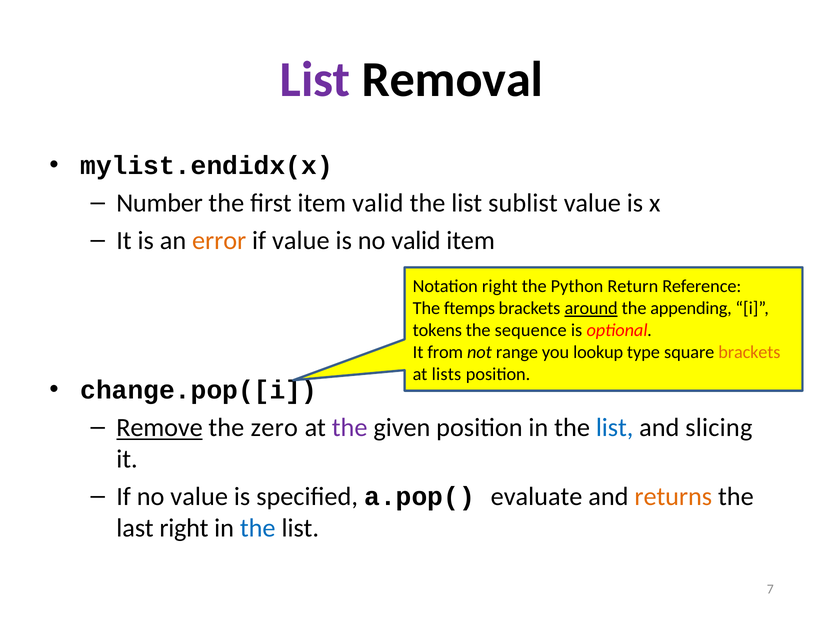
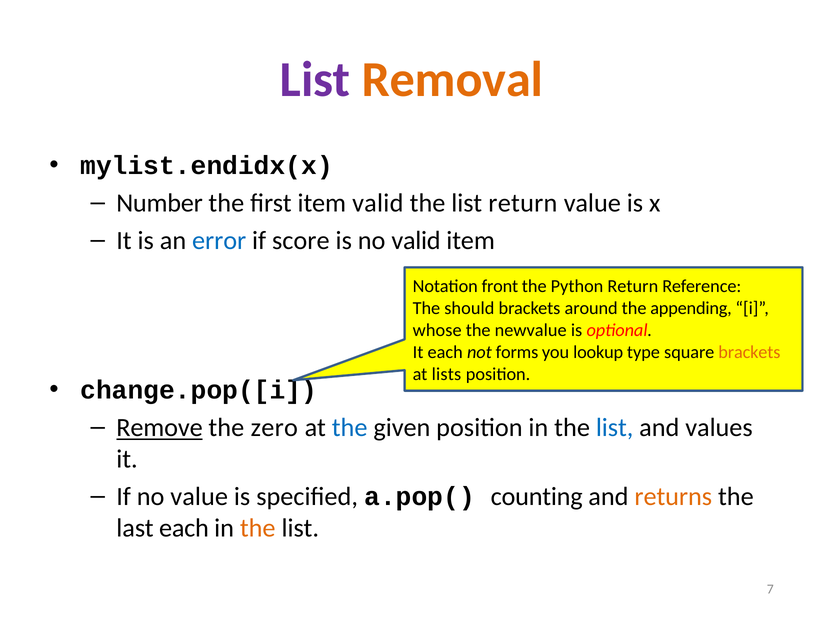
Removal colour: black -> orange (452, 80)
list sublist: sublist -> return (523, 203)
error colour: orange -> blue (219, 241)
if value: value -> score (301, 241)
Notation right: right -> front (500, 287)
ftemps: ftemps -> should (469, 308)
around underline: present -> none (591, 308)
tokens: tokens -> whose (437, 330)
sequence: sequence -> newvalue (531, 330)
It from: from -> each (445, 352)
range: range -> forms (517, 352)
the colour: purple -> blue (350, 428)
slicing: slicing -> values (719, 428)
evaluate: evaluate -> counting (537, 497)
last right: right -> each (184, 528)
the colour: blue -> orange (258, 528)
